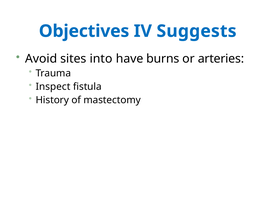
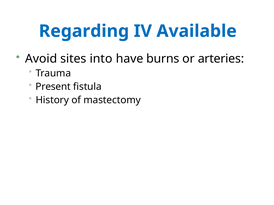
Objectives: Objectives -> Regarding (84, 31)
Suggests: Suggests -> Available (197, 31)
Inspect: Inspect -> Present (53, 87)
